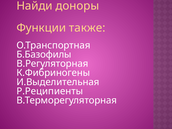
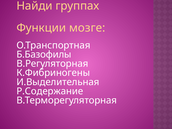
доноры: доноры -> группах (77, 6)
также: также -> мозге (87, 28)
Р.Реципиенты: Р.Реципиенты -> Р.Содержание (50, 91)
